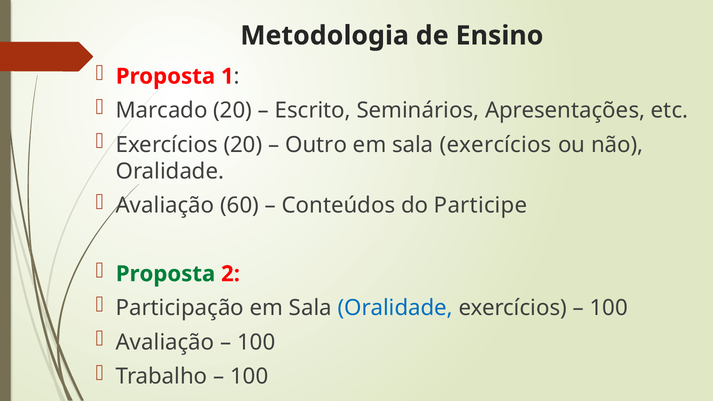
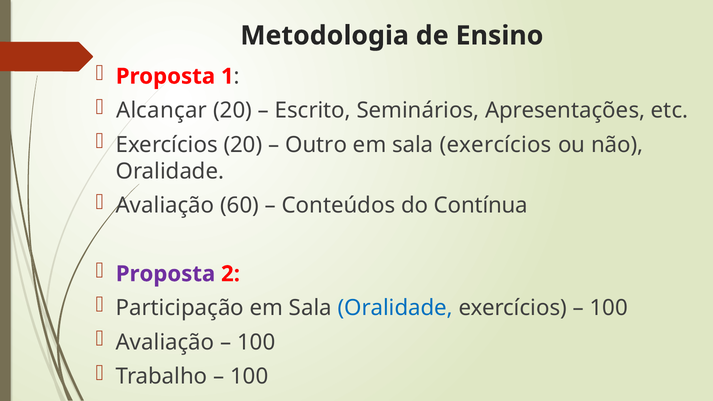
Marcado: Marcado -> Alcançar (161, 111)
Participe: Participe -> Contínua (481, 206)
Proposta colour: green -> purple (166, 274)
